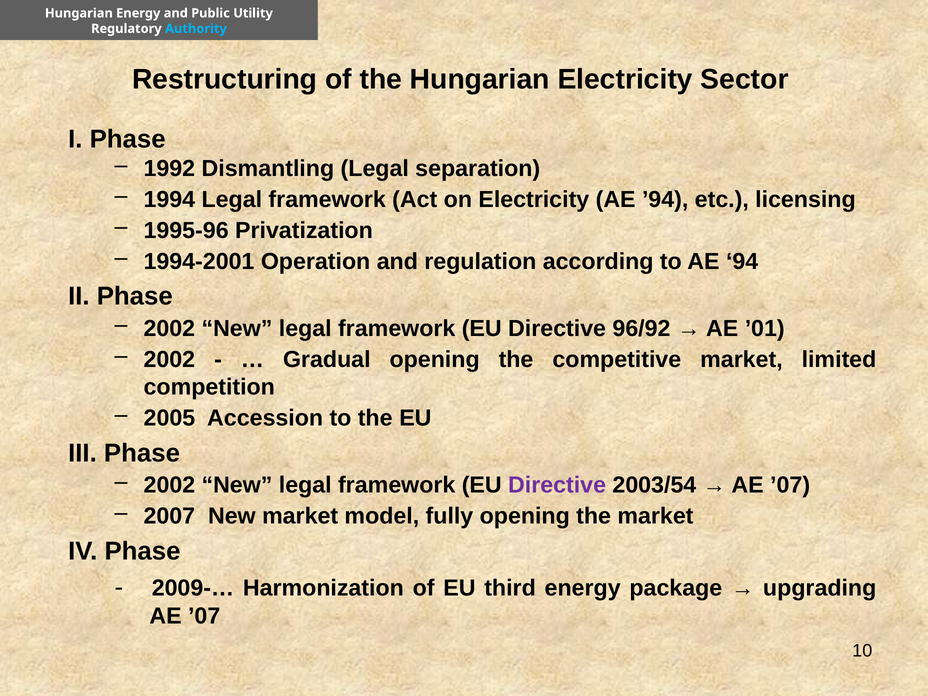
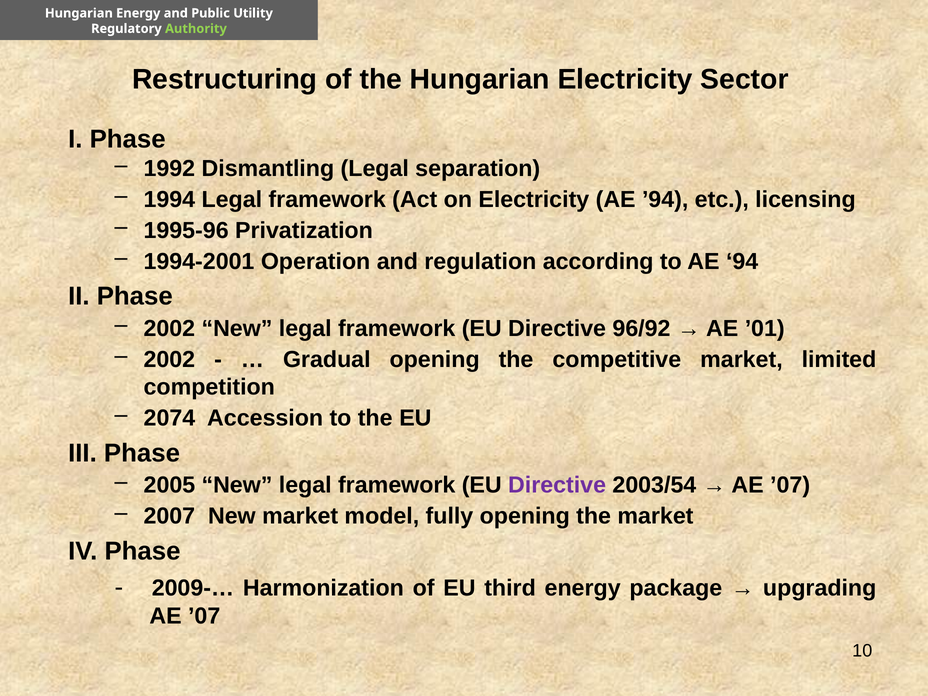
Authority colour: light blue -> light green (196, 29)
2005: 2005 -> 2074 (169, 418)
2002: 2002 -> 2005 (169, 485)
